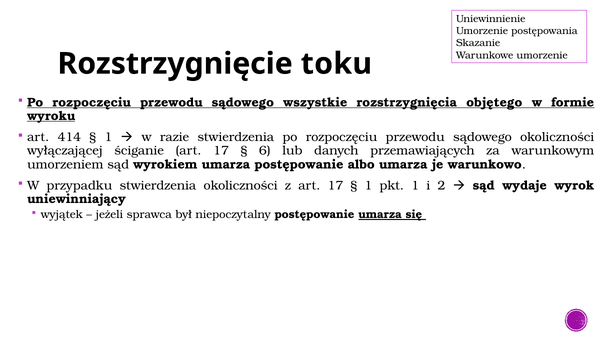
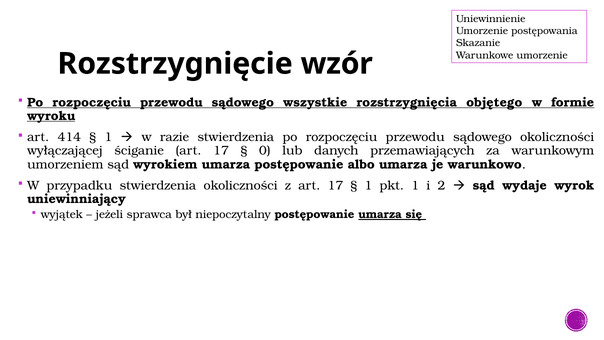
toku: toku -> wzór (337, 64)
6: 6 -> 0 (265, 151)
